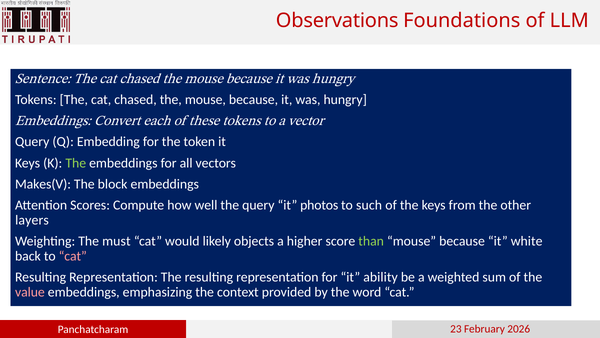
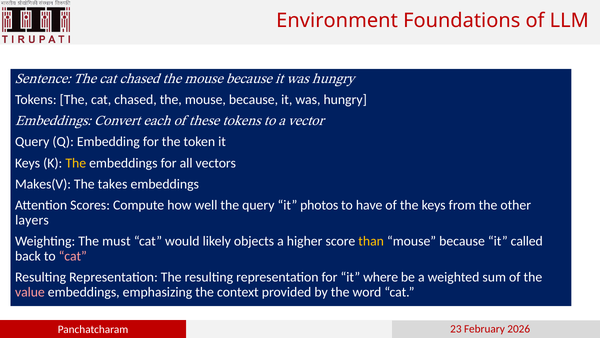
Observations: Observations -> Environment (337, 21)
The colour: light green -> yellow (76, 163)
block: block -> takes (113, 184)
such: such -> have (369, 205)
than colour: light green -> yellow (371, 241)
white: white -> called (527, 241)
ability: ability -> where (381, 277)
